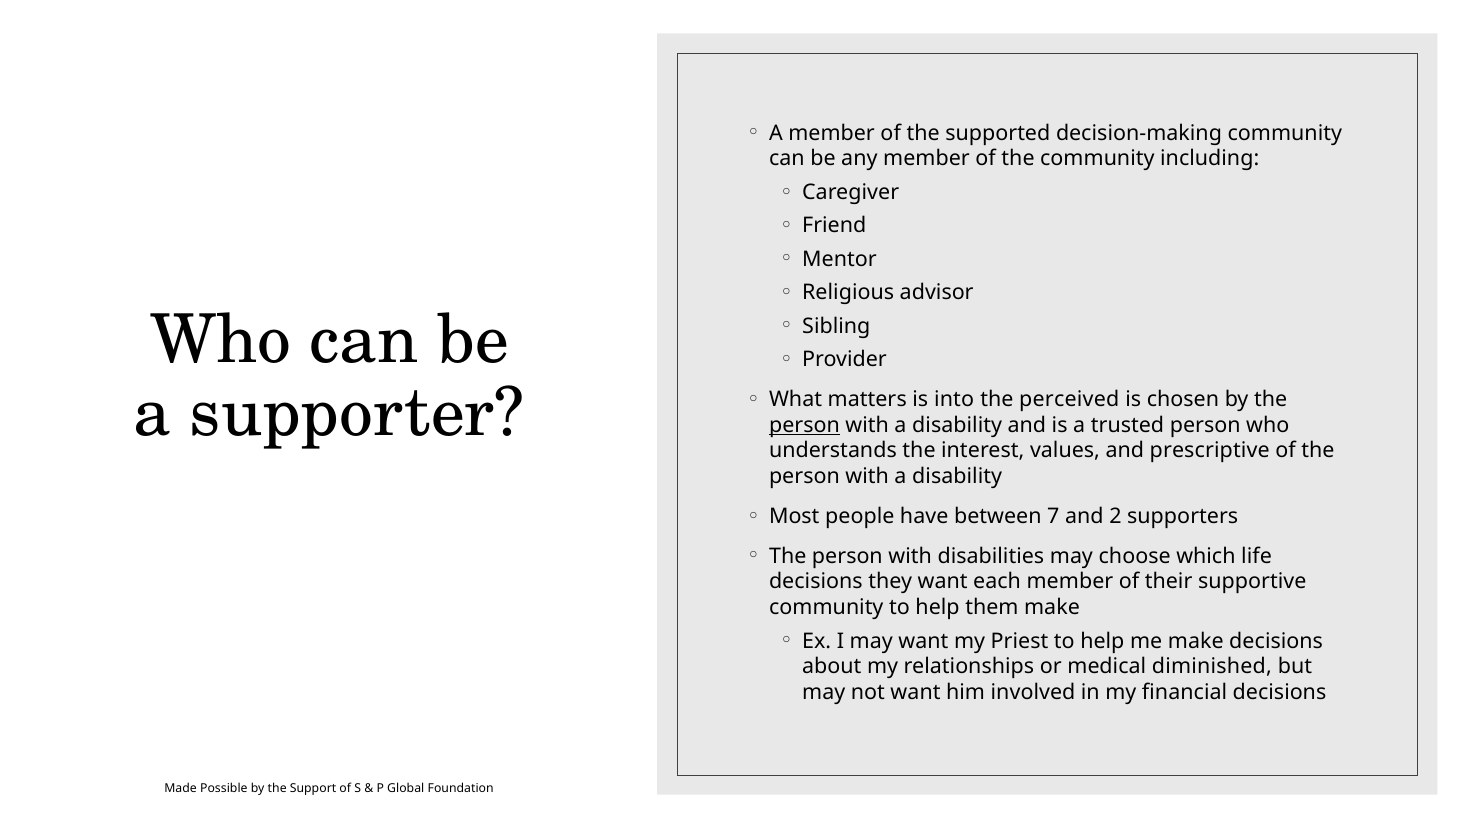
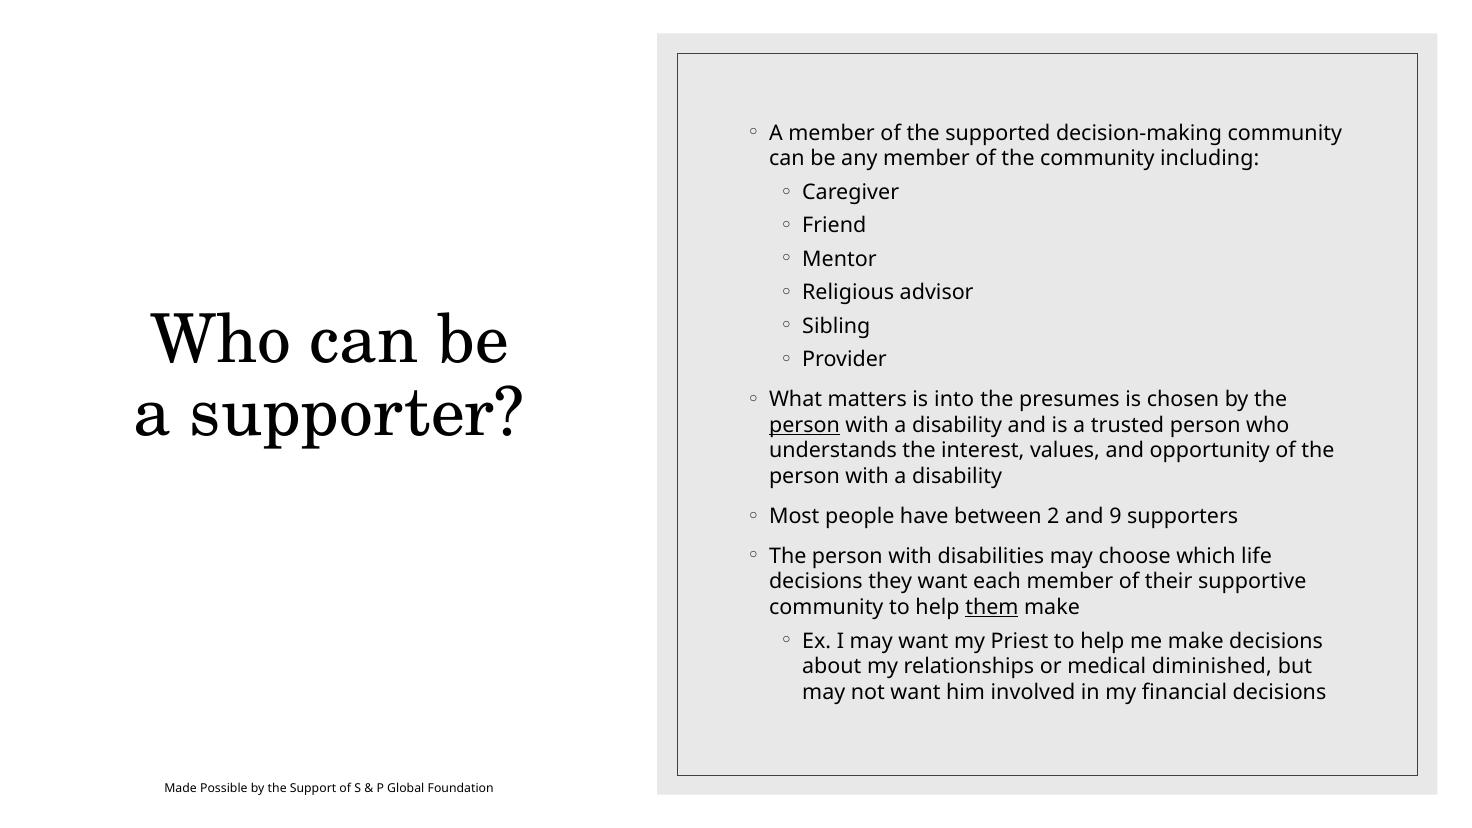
perceived: perceived -> presumes (1069, 399)
prescriptive: prescriptive -> opportunity (1210, 451)
7: 7 -> 2 (1053, 516)
2: 2 -> 9 (1115, 516)
them underline: none -> present (992, 608)
